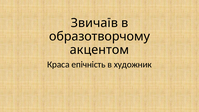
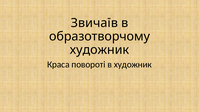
акцентом: акцентом -> художник (99, 50)
епічність: епічність -> повороті (88, 64)
